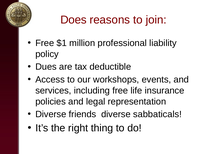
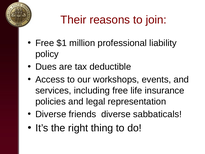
Does: Does -> Their (73, 20)
